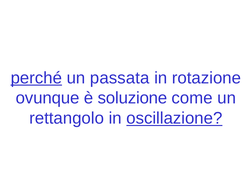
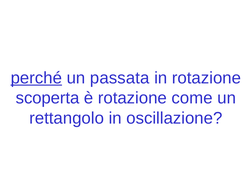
ovunque: ovunque -> scoperta (48, 98)
è soluzione: soluzione -> rotazione (132, 98)
oscillazione underline: present -> none (174, 118)
